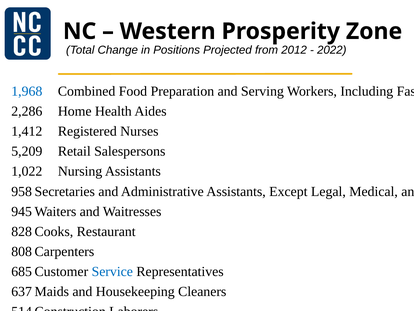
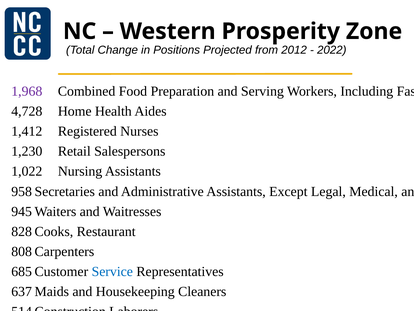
1,968 colour: blue -> purple (27, 91)
2,286: 2,286 -> 4,728 (27, 111)
5,209: 5,209 -> 1,230 (27, 151)
